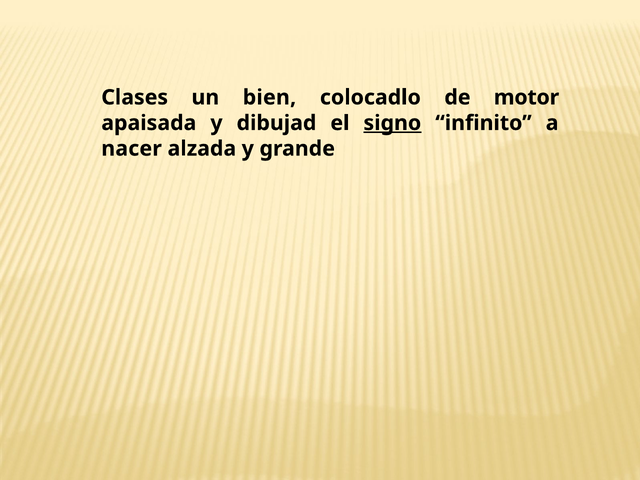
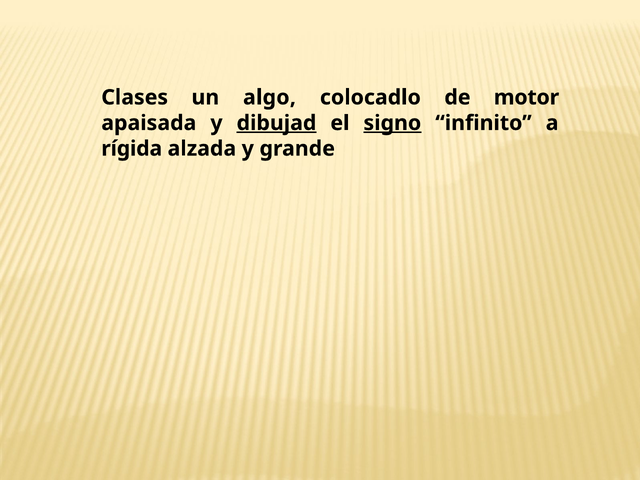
bien: bien -> algo (269, 97)
dibujad underline: none -> present (276, 123)
nacer: nacer -> rígida (132, 149)
